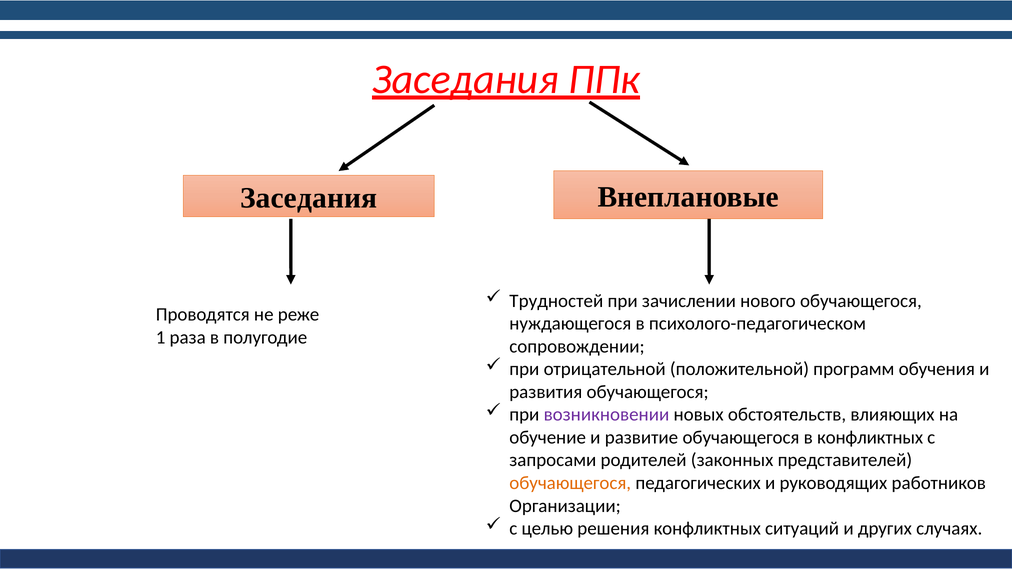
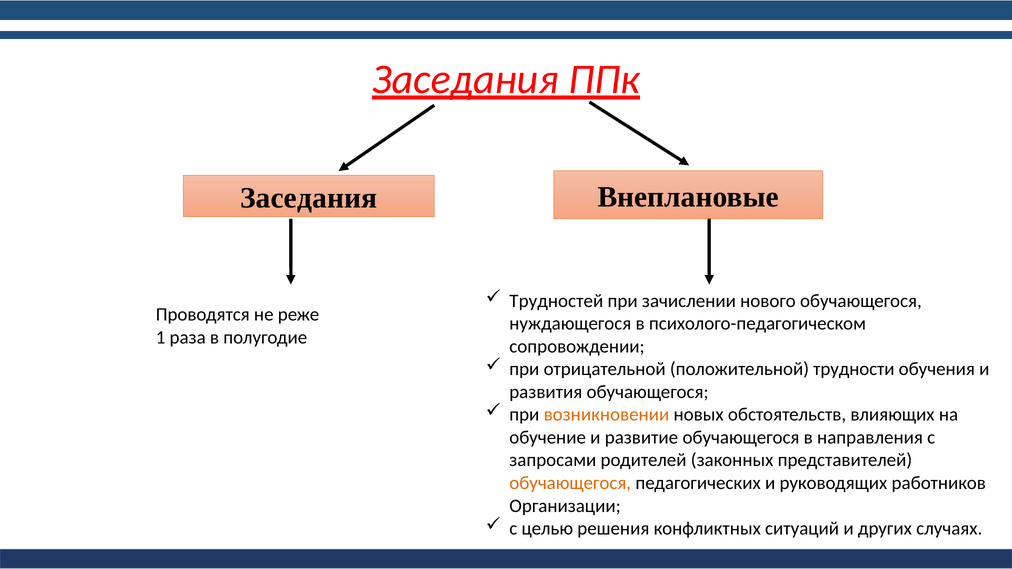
программ: программ -> трудности (854, 369)
возникновении colour: purple -> orange (606, 415)
в конфликтных: конфликтных -> направления (870, 438)
